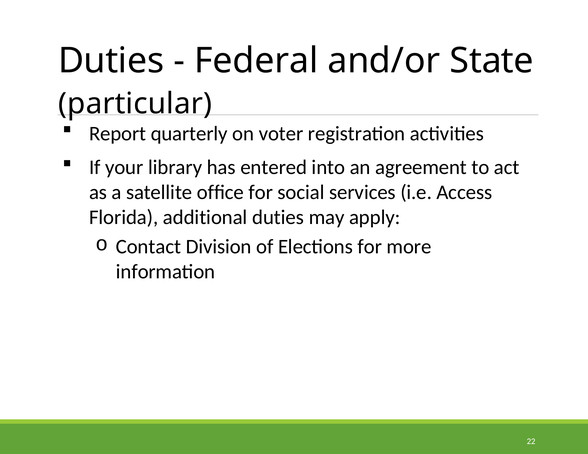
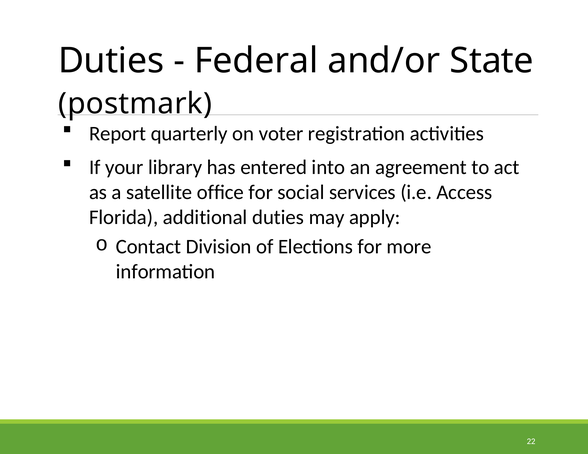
particular: particular -> postmark (135, 104)
